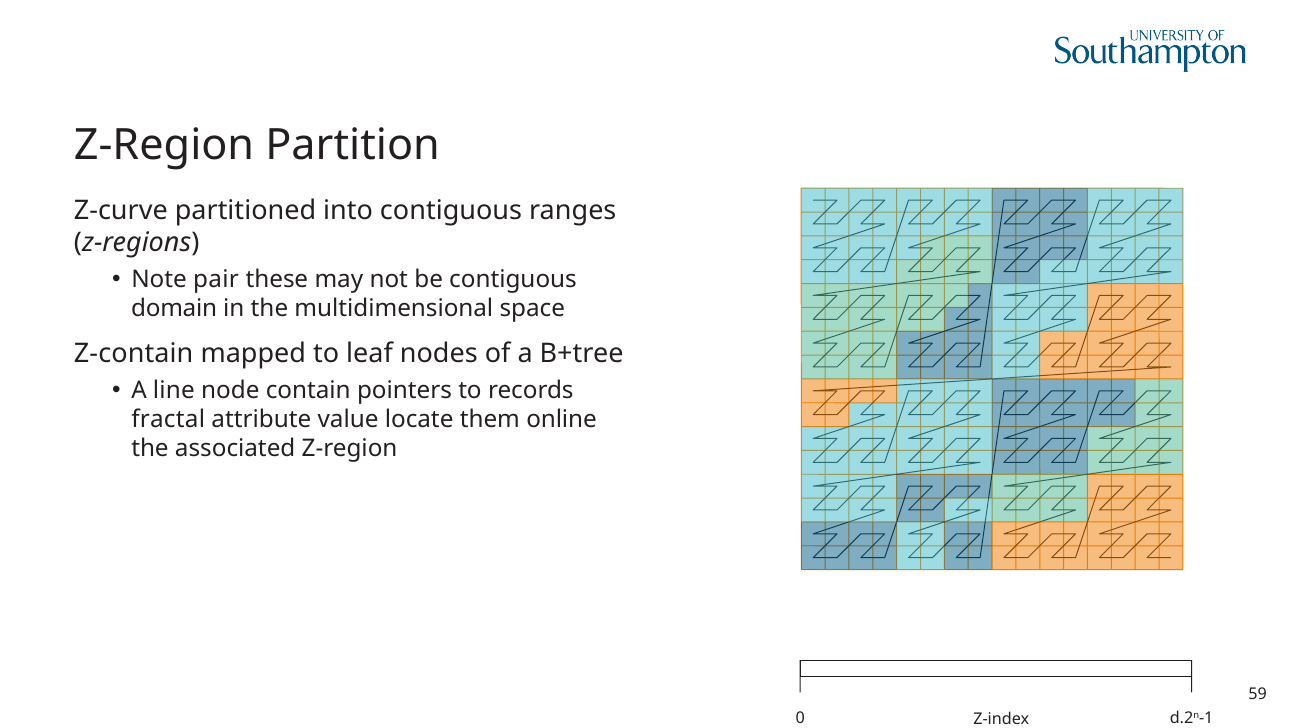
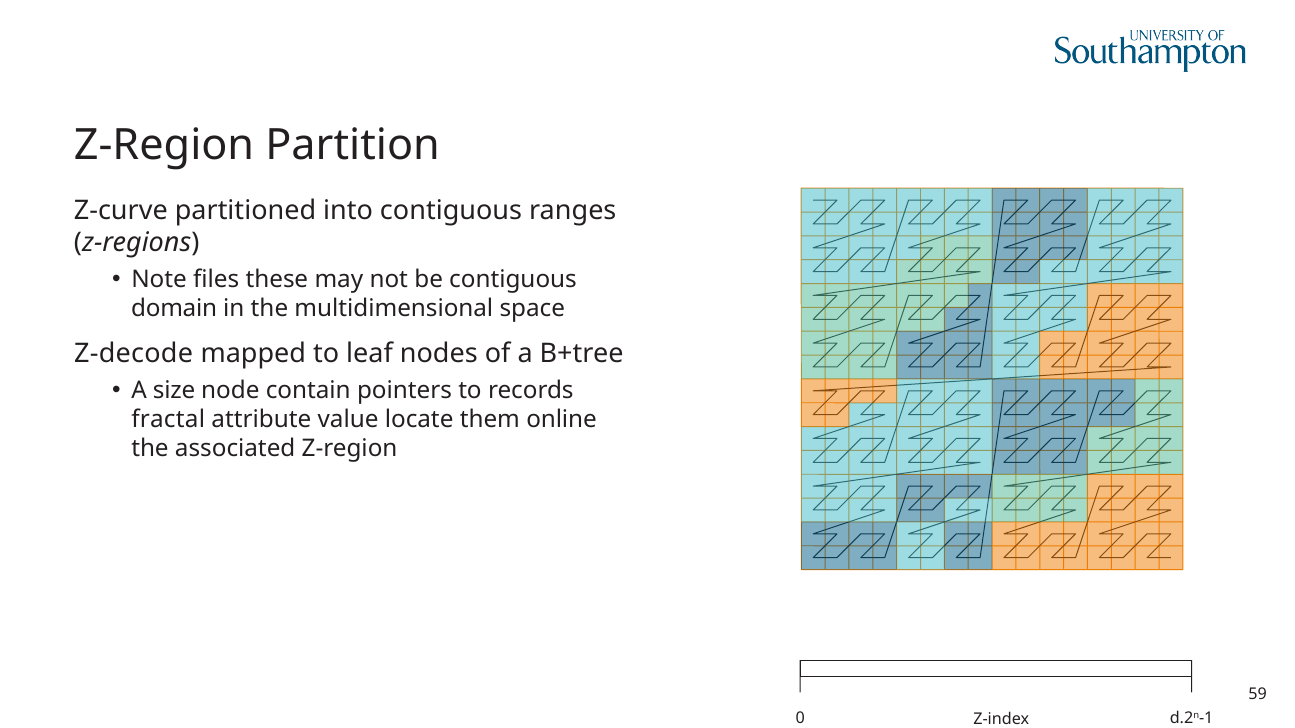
pair: pair -> files (216, 280)
Z-contain: Z-contain -> Z-decode (134, 354)
line: line -> size (174, 391)
